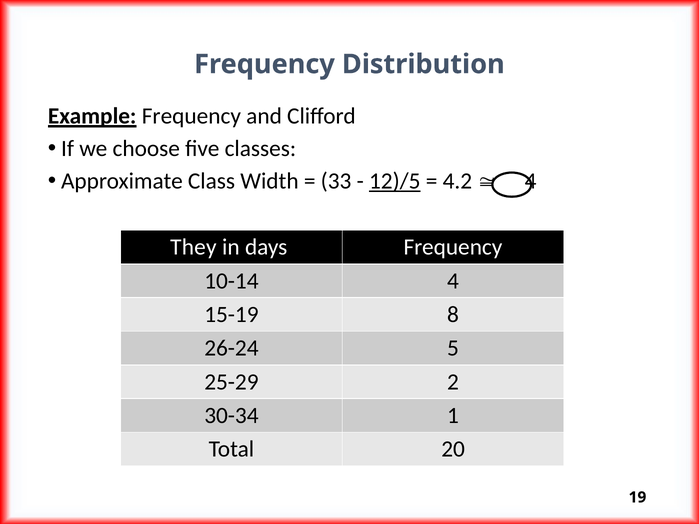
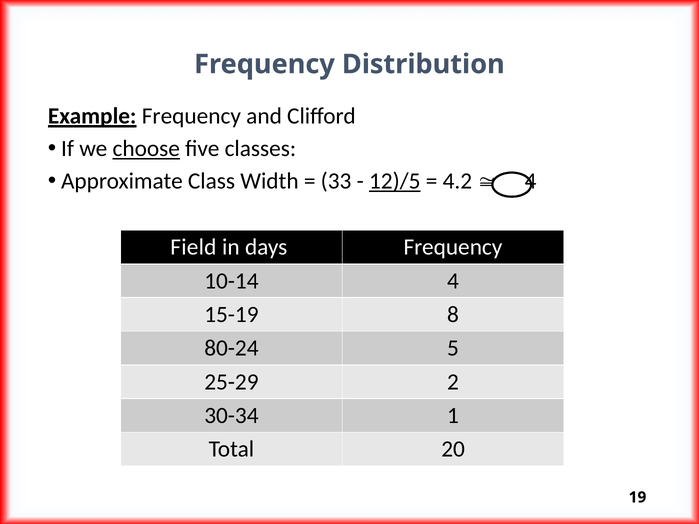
choose underline: none -> present (146, 149)
They: They -> Field (193, 247)
26-24: 26-24 -> 80-24 (231, 348)
